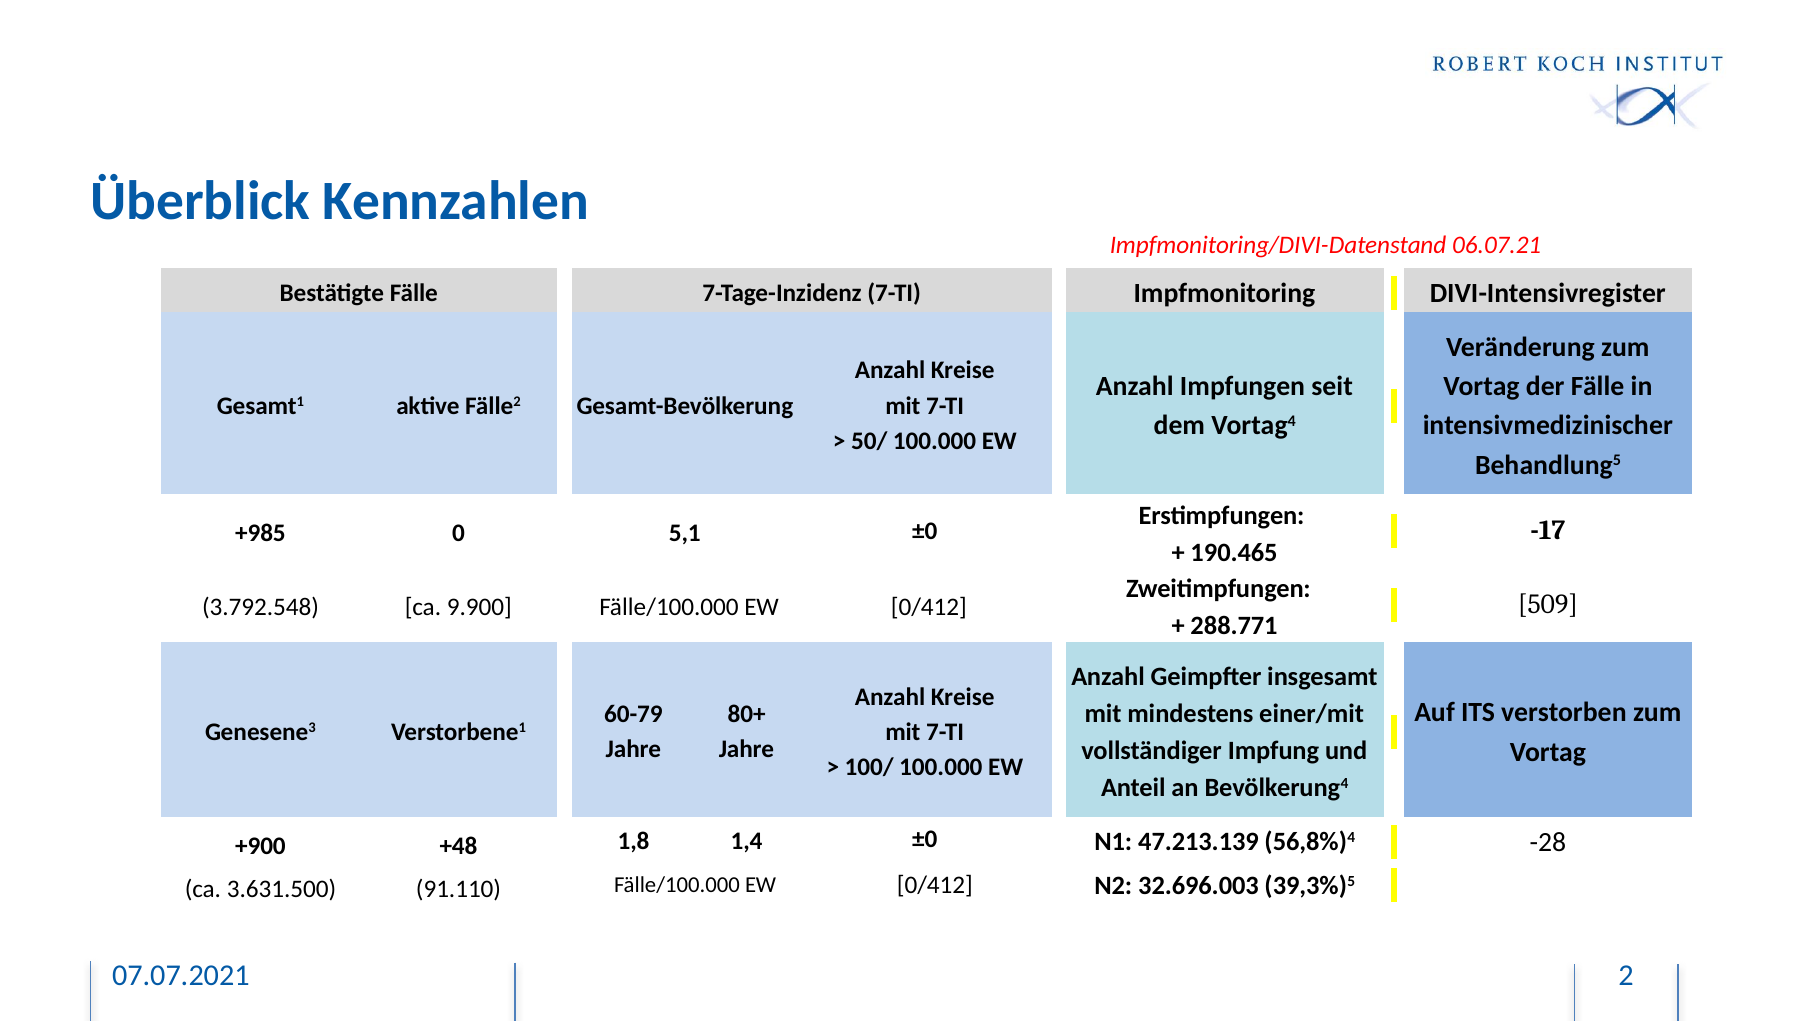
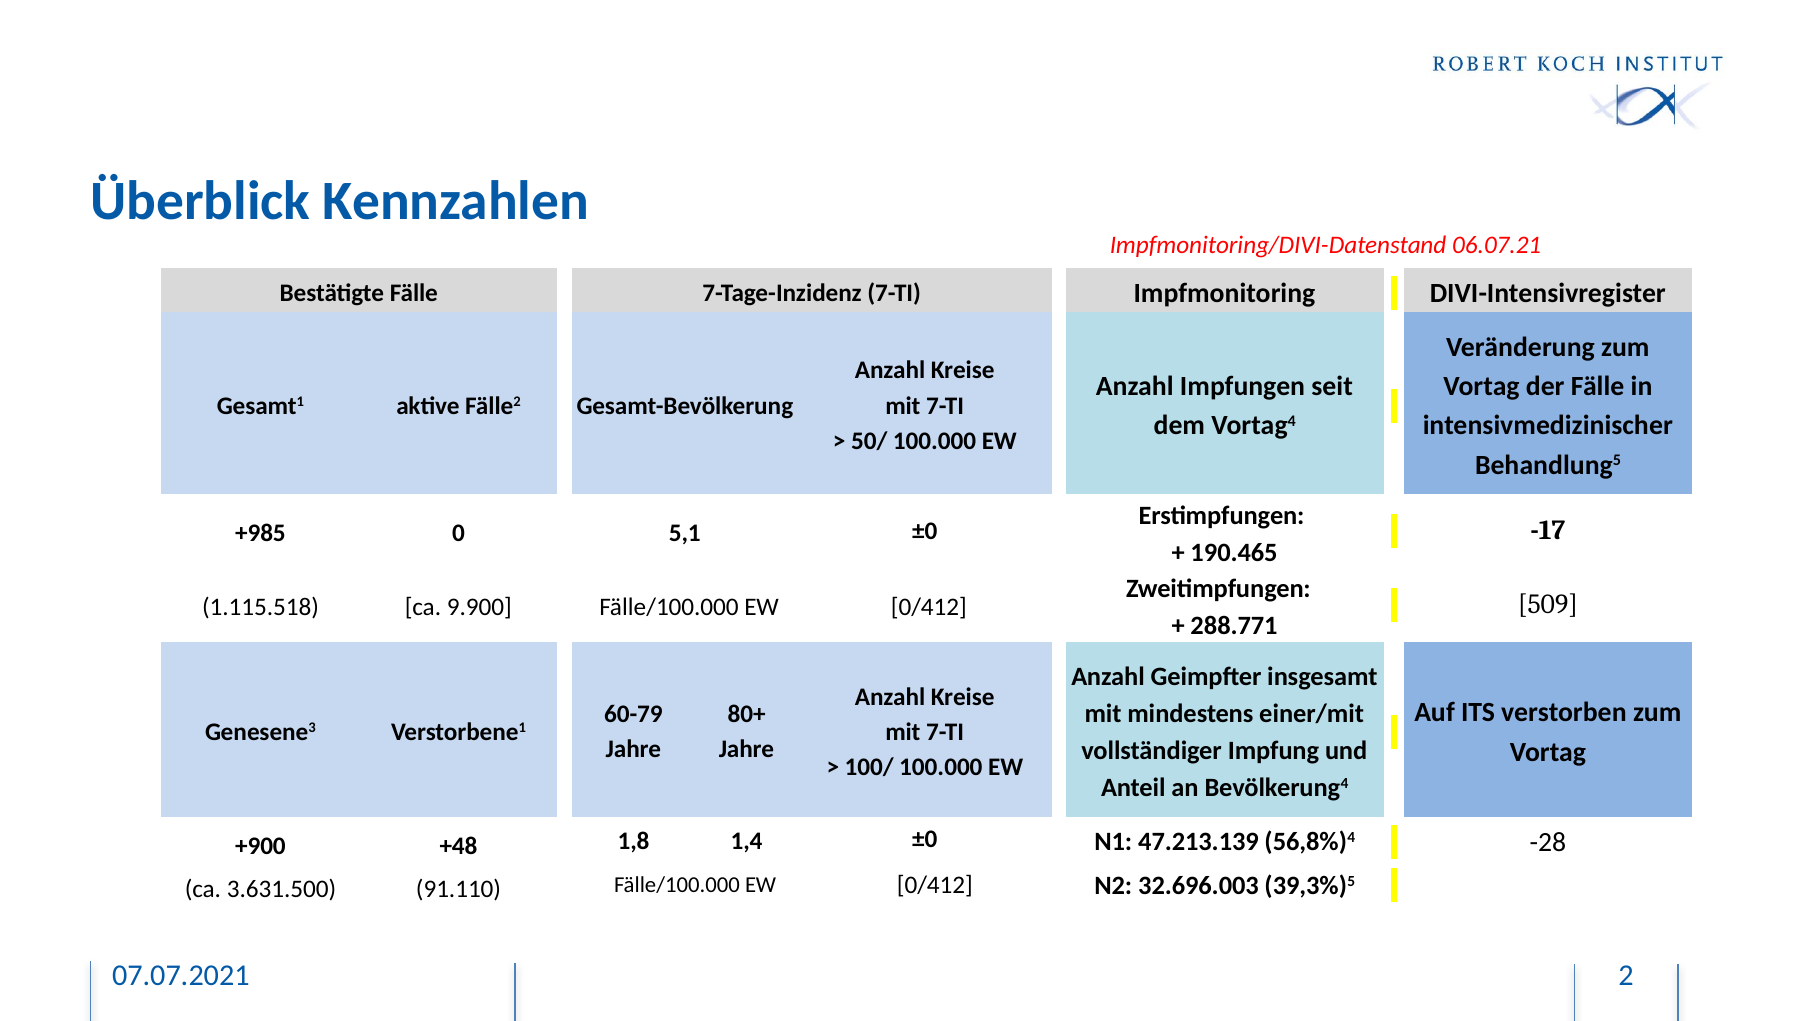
3.792.548: 3.792.548 -> 1.115.518 (260, 607)
